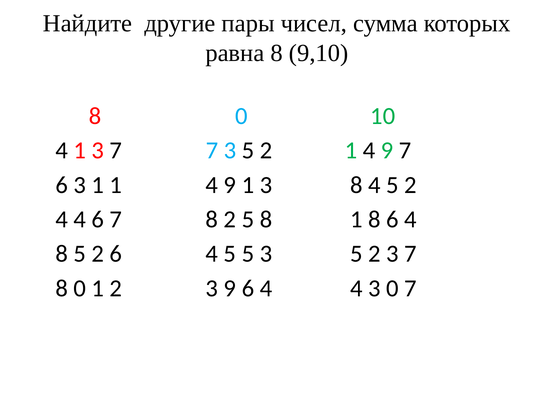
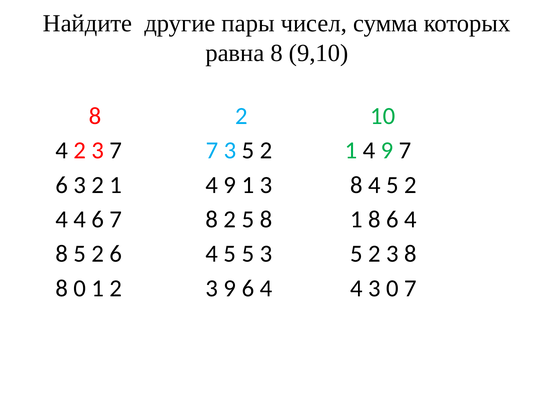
0: 0 -> 2 (241, 116)
4 1: 1 -> 2 (80, 151)
3 1: 1 -> 2 (98, 185)
2 3 7: 7 -> 8 (410, 254)
